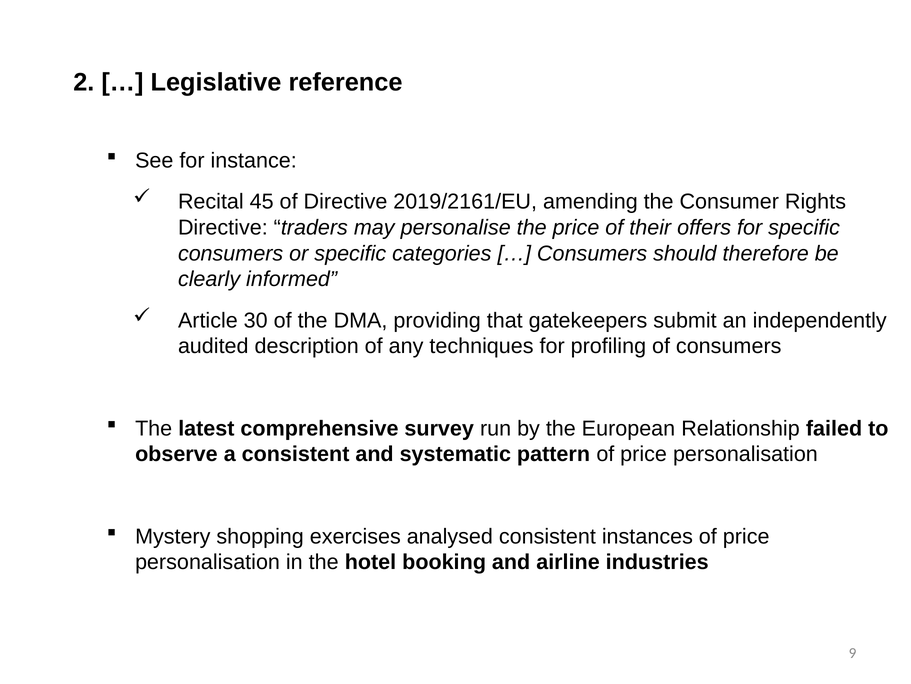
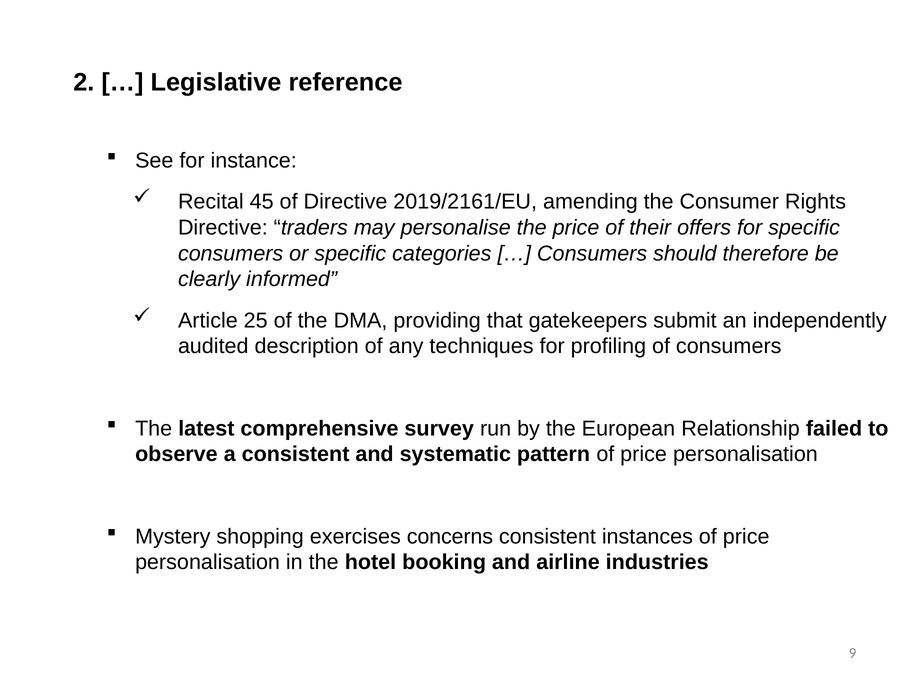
30: 30 -> 25 (256, 320)
analysed: analysed -> concerns (450, 536)
